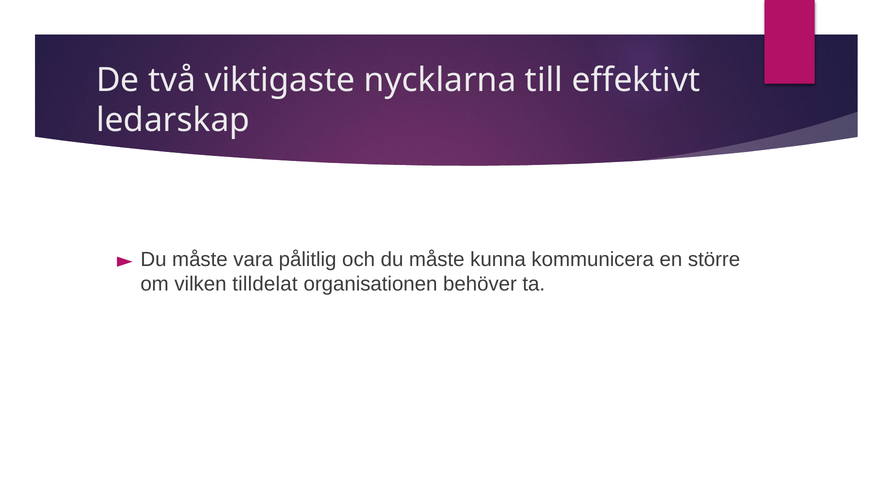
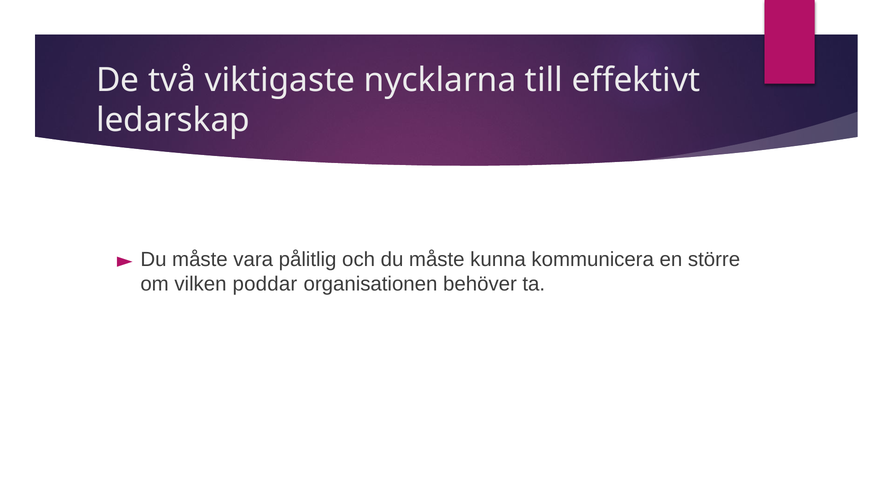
tilldelat: tilldelat -> poddar (265, 284)
